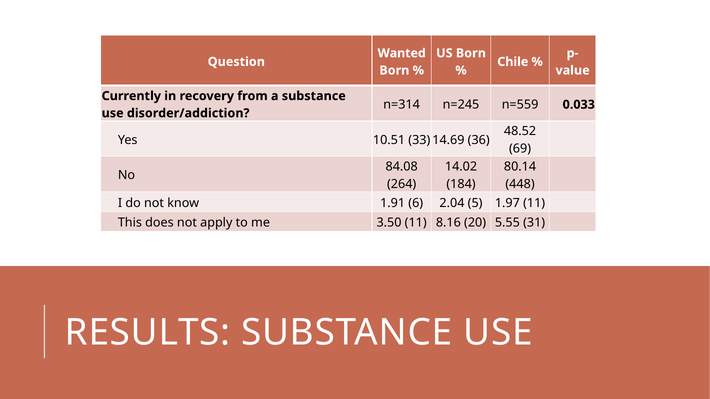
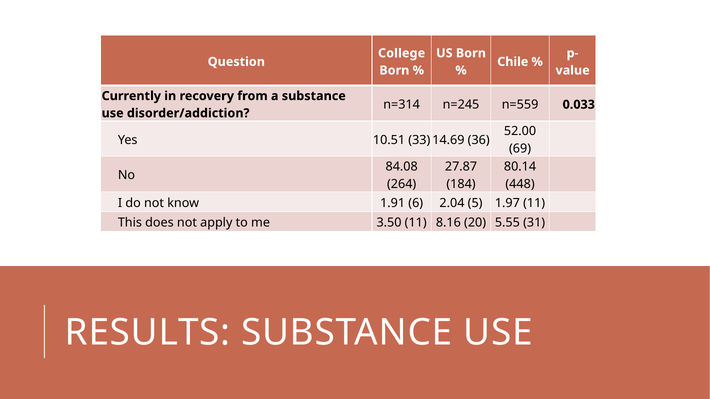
Wanted: Wanted -> College (402, 53)
48.52: 48.52 -> 52.00 (520, 131)
14.02: 14.02 -> 27.87 (461, 167)
